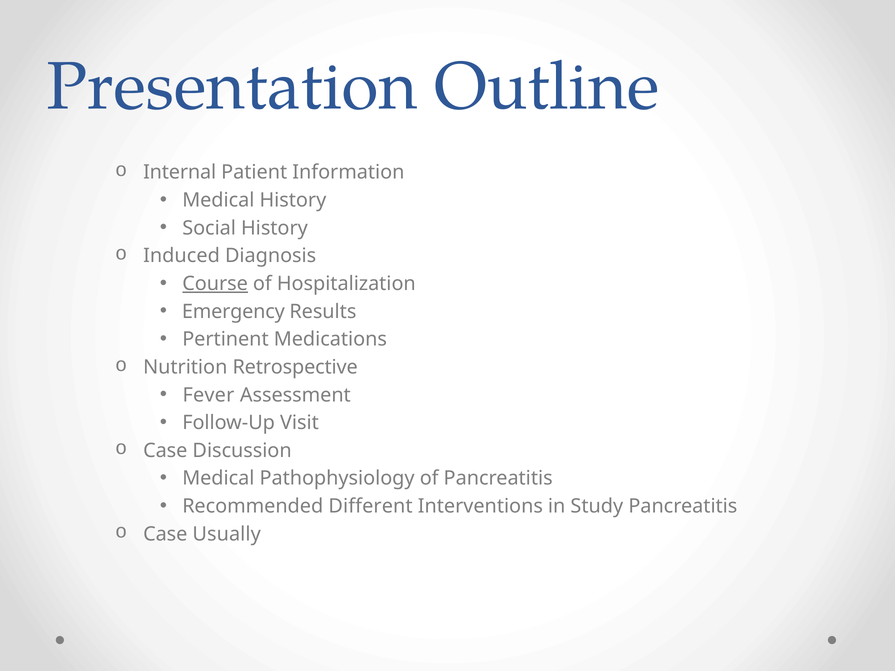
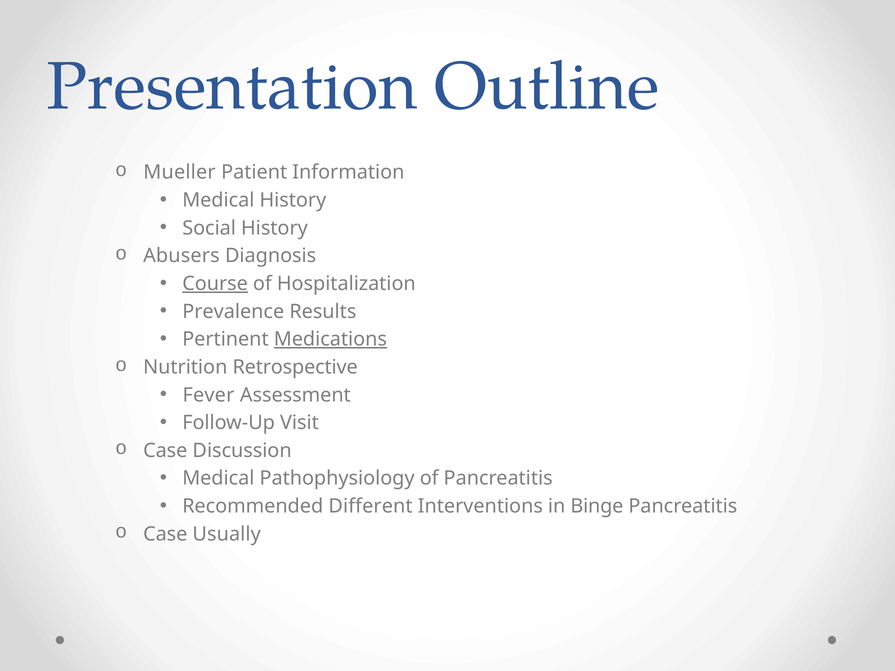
Internal: Internal -> Mueller (179, 172)
Induced: Induced -> Abusers (181, 256)
Emergency: Emergency -> Prevalence (233, 312)
Medications underline: none -> present (330, 339)
Study: Study -> Binge (597, 506)
